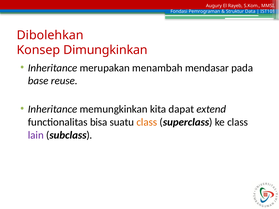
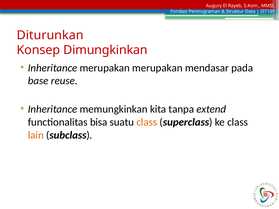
Dibolehkan: Dibolehkan -> Diturunkan (50, 35)
merupakan menambah: menambah -> merupakan (157, 68)
dapat: dapat -> tanpa (181, 109)
lain colour: purple -> orange (36, 135)
